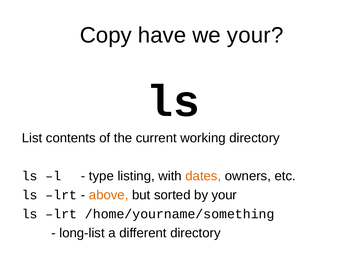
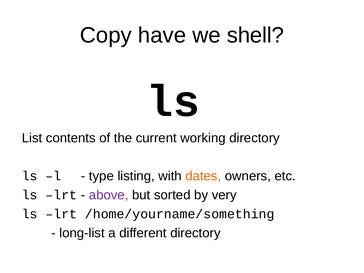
we your: your -> shell (255, 35)
above colour: orange -> purple (109, 195)
by your: your -> very (224, 195)
